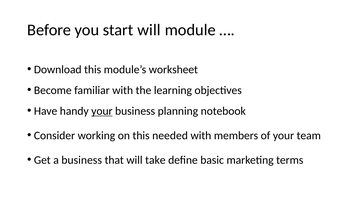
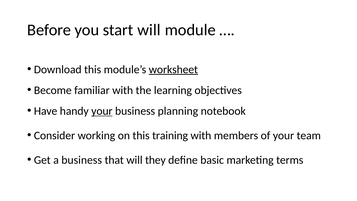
worksheet underline: none -> present (173, 69)
needed: needed -> training (170, 135)
take: take -> they (155, 160)
